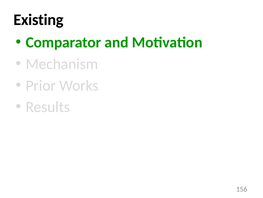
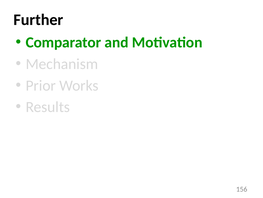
Existing: Existing -> Further (38, 20)
